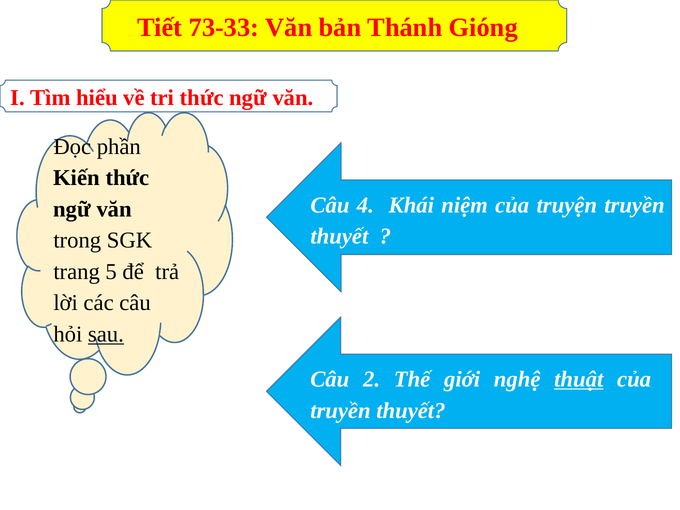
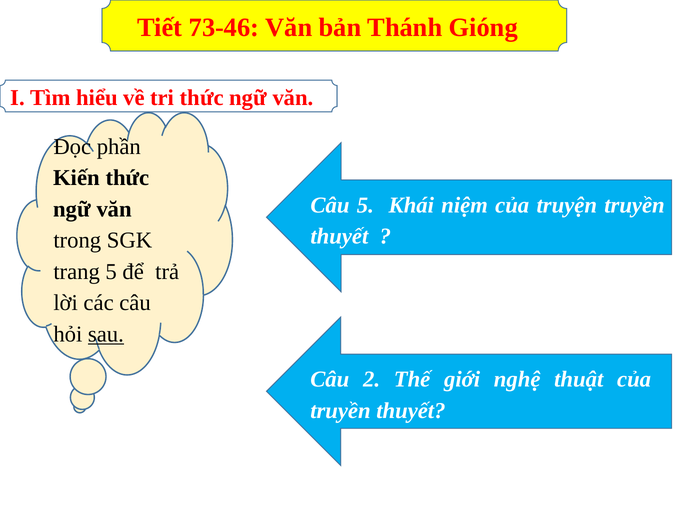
73-33: 73-33 -> 73-46 (224, 27)
Câu 4: 4 -> 5 (365, 205)
thuật underline: present -> none (579, 379)
